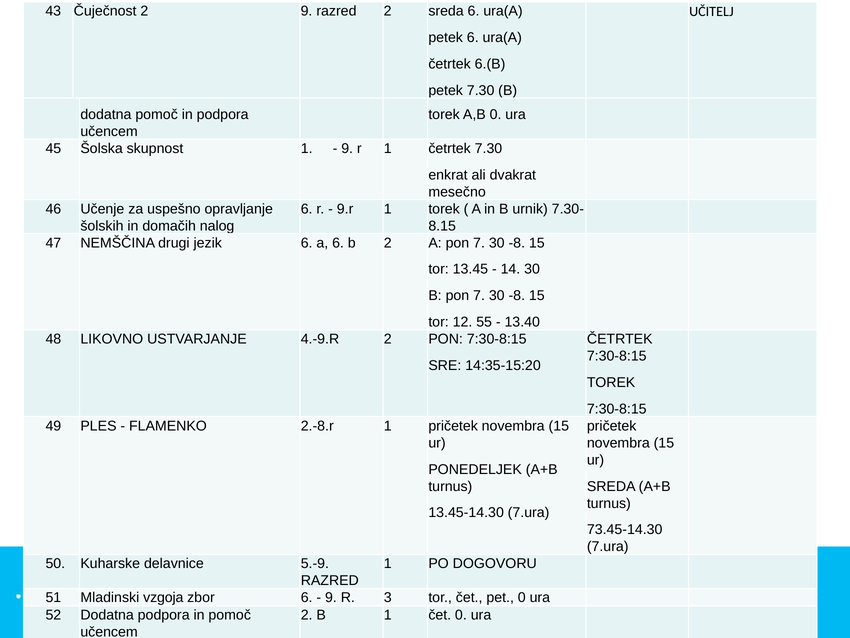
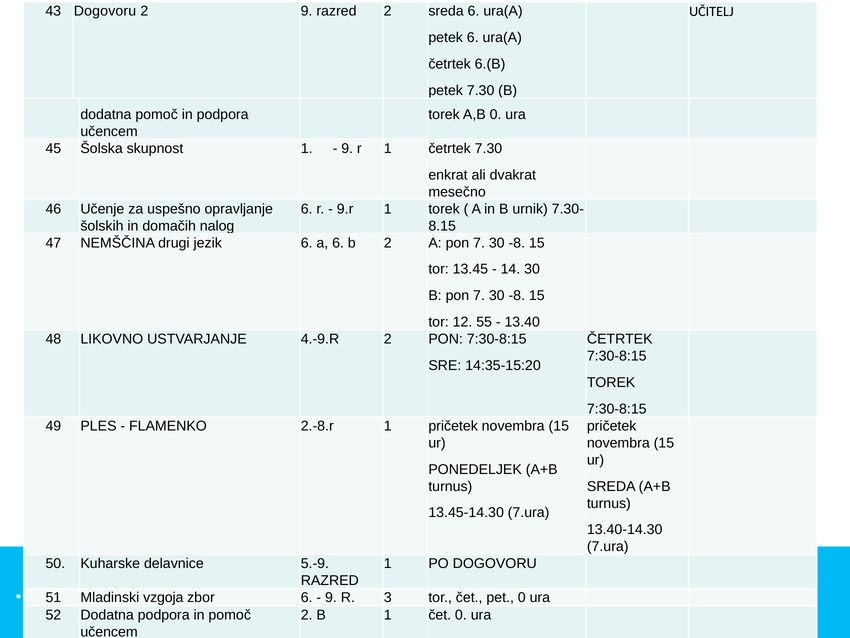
43 Čuječnost: Čuječnost -> Dogovoru (105, 11)
73.45-14.30: 73.45-14.30 -> 13.40-14.30 (625, 529)
